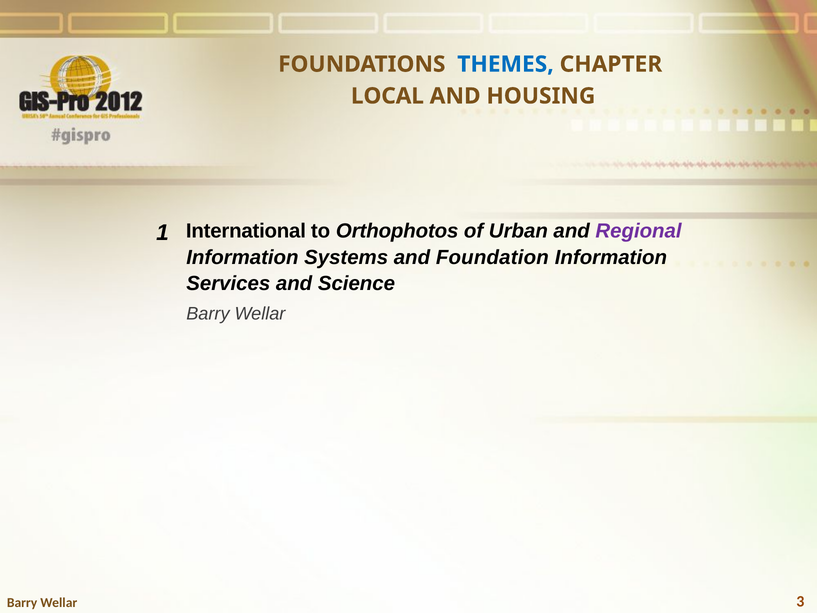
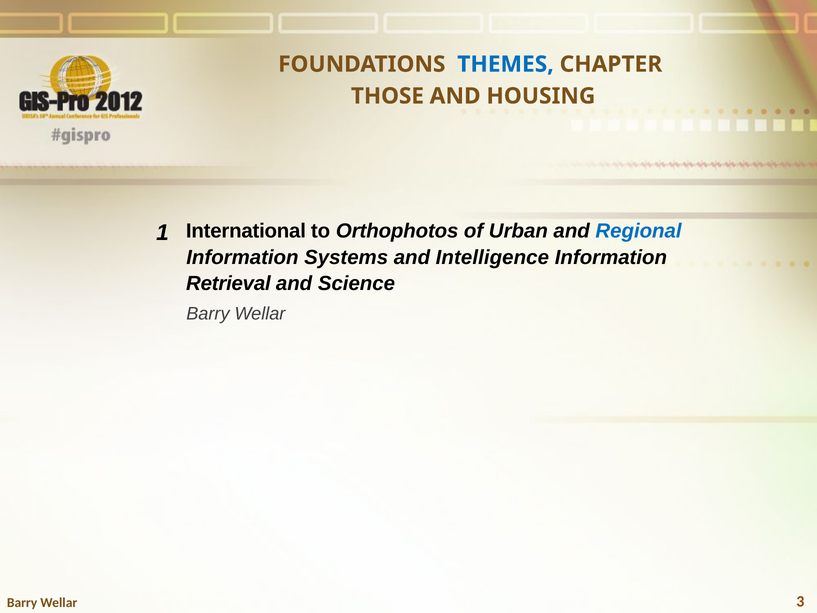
LOCAL: LOCAL -> THOSE (387, 96)
Regional colour: purple -> blue (639, 231)
Foundation: Foundation -> Intelligence (492, 257)
Services: Services -> Retrieval (228, 284)
